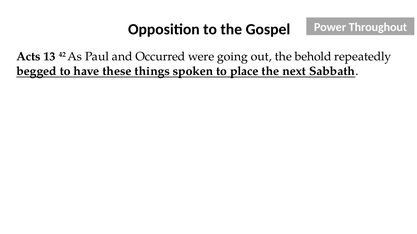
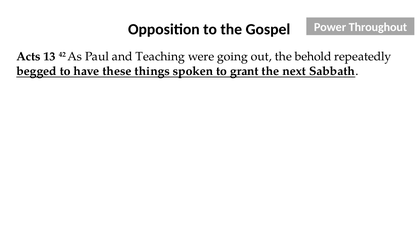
Occurred: Occurred -> Teaching (160, 57)
place: place -> grant (244, 71)
